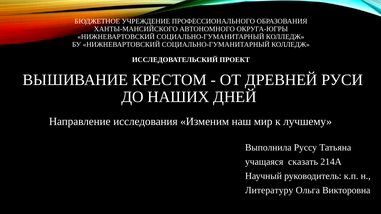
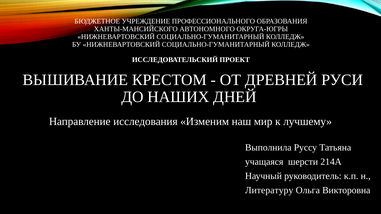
сказать: сказать -> шерсти (303, 162)
